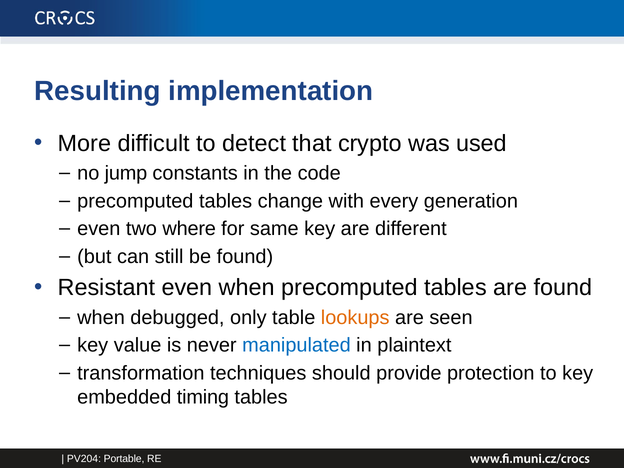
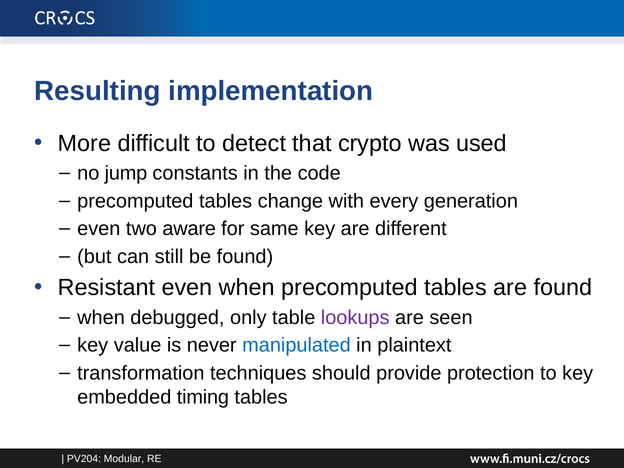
where: where -> aware (189, 229)
lookups colour: orange -> purple (355, 317)
Portable: Portable -> Modular (124, 459)
